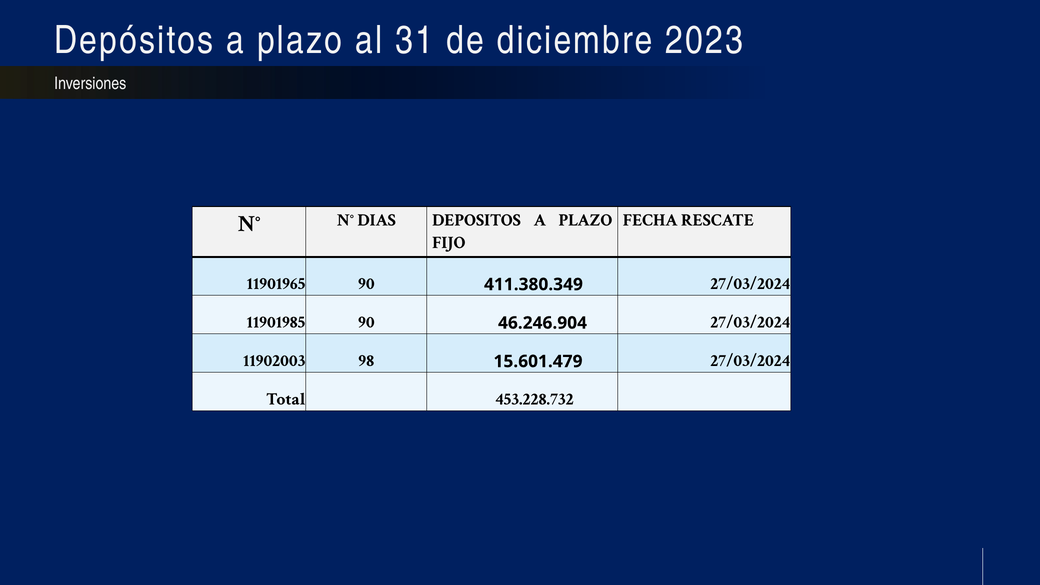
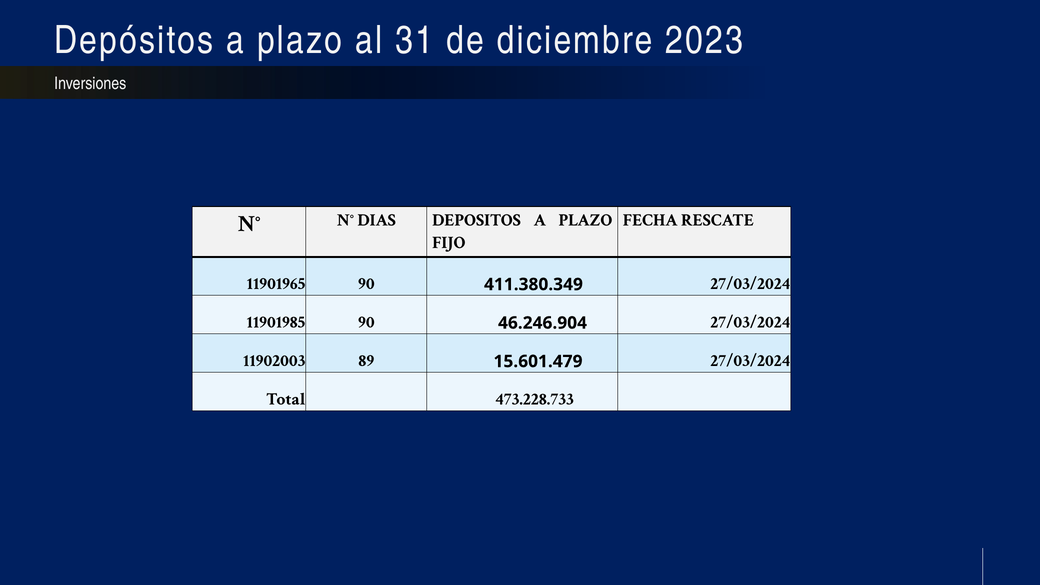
98: 98 -> 89 (366, 360)
453.228.732: 453.228.732 -> 473.228.733 (535, 399)
